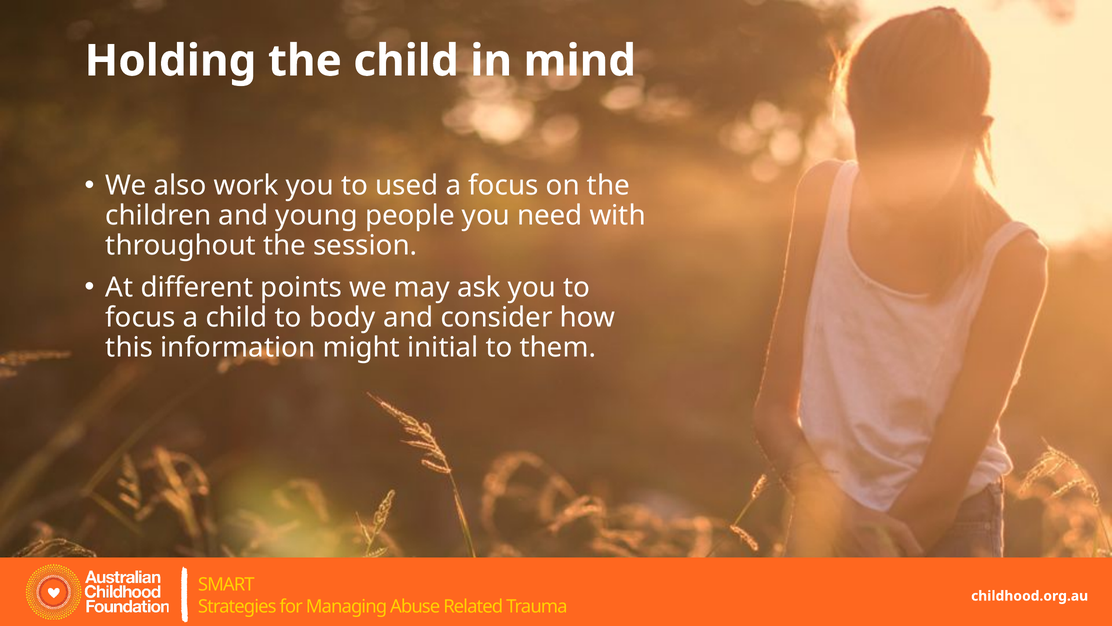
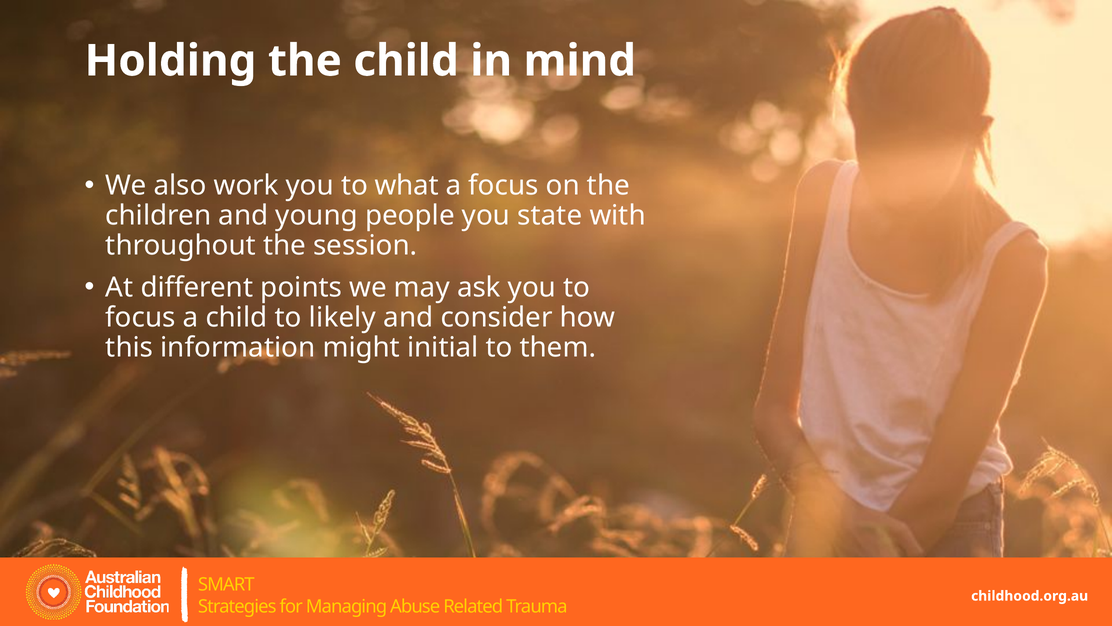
used: used -> what (407, 185)
need: need -> state (550, 215)
body: body -> likely (342, 317)
